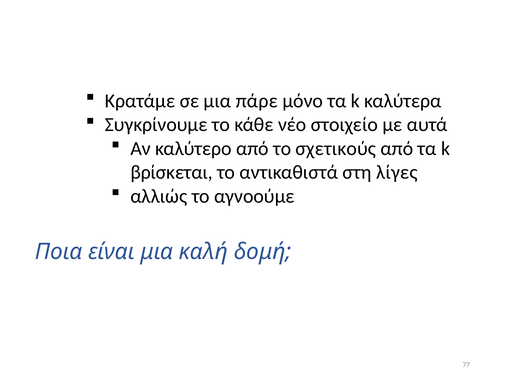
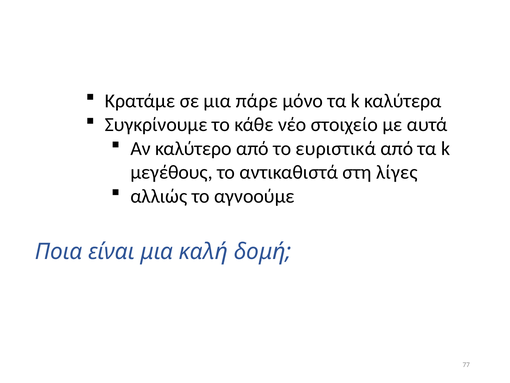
σχετικούς: σχετικούς -> ευριστικά (336, 148)
βρίσκεται: βρίσκεται -> μεγέθους (172, 172)
